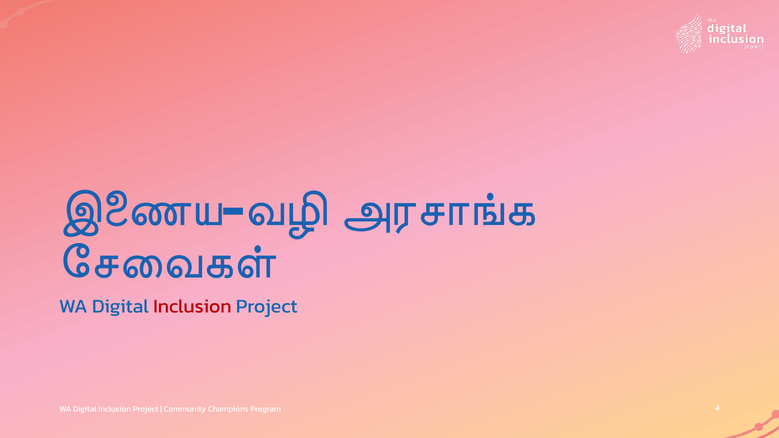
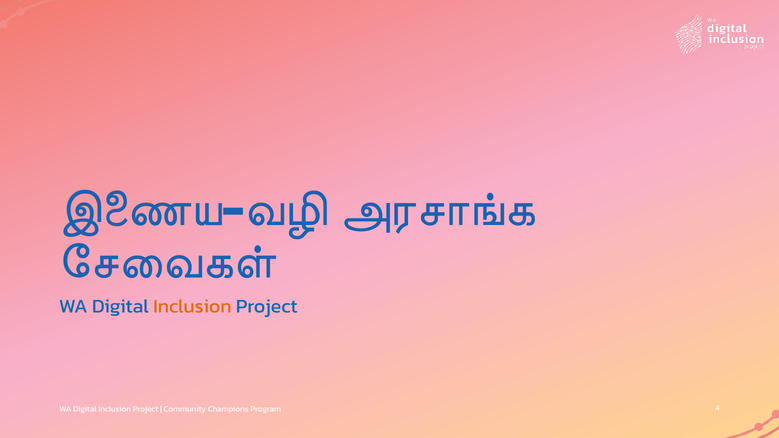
Inclusion colour: red -> orange (192, 307)
